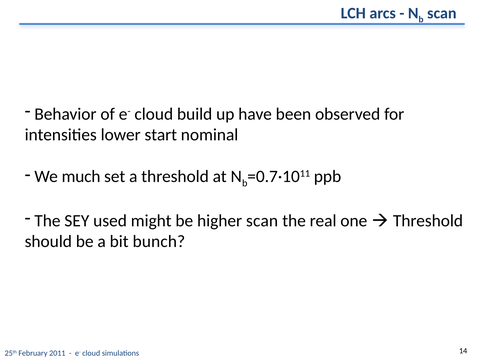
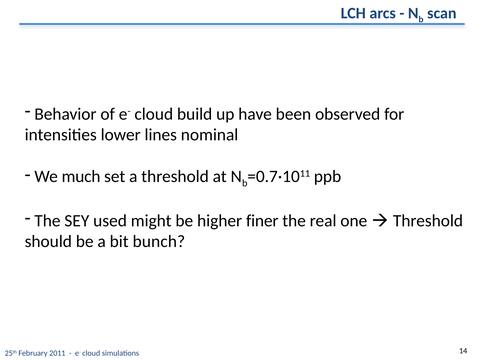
start: start -> lines (161, 135)
higher scan: scan -> finer (262, 221)
